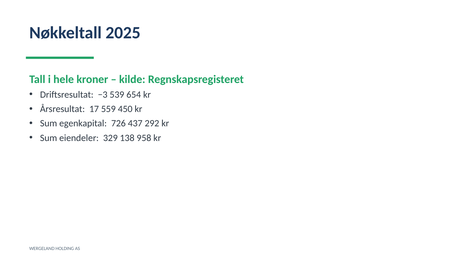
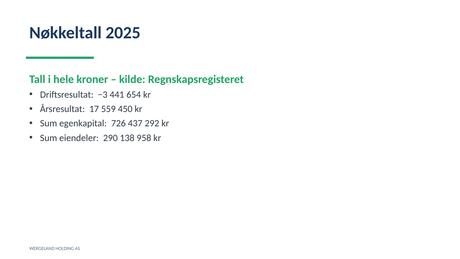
539: 539 -> 441 (117, 95)
329: 329 -> 290 (110, 138)
